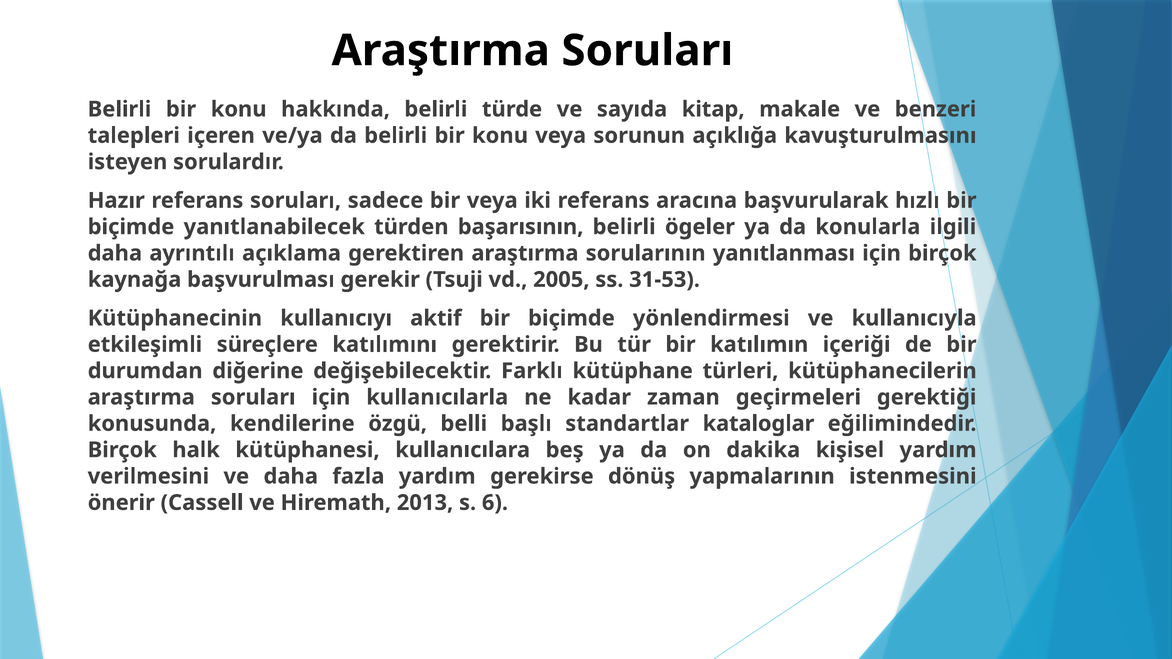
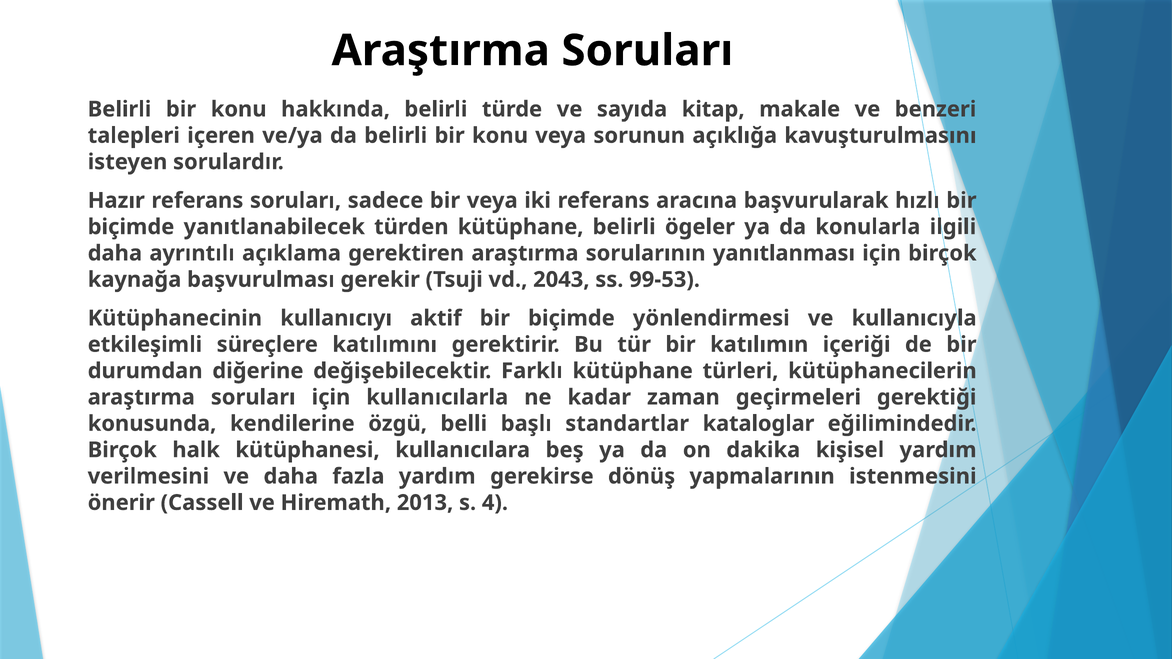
türden başarısının: başarısının -> kütüphane (521, 227)
2005: 2005 -> 2043 (561, 280)
31-53: 31-53 -> 99-53 (665, 280)
6: 6 -> 4 (495, 503)
